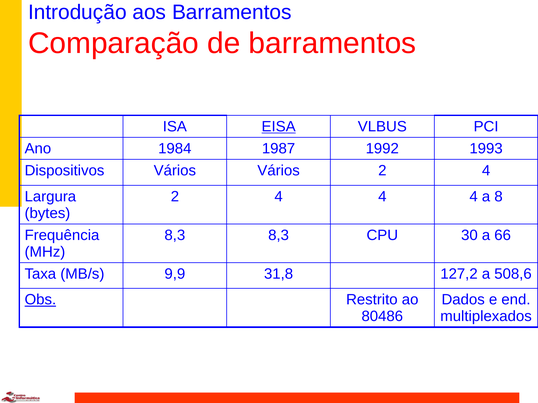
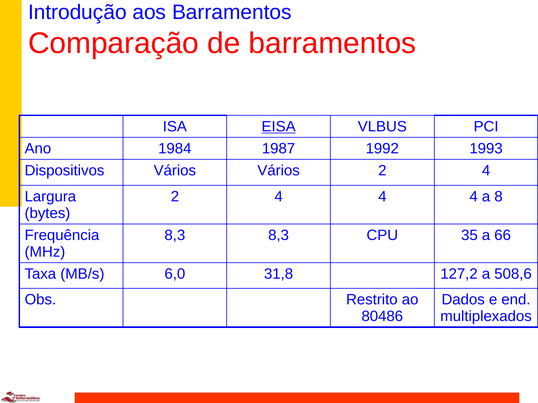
30: 30 -> 35 (469, 235)
9,9: 9,9 -> 6,0 (175, 274)
Obs underline: present -> none (40, 300)
